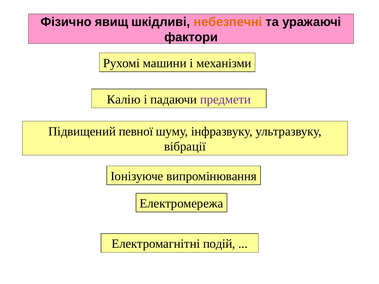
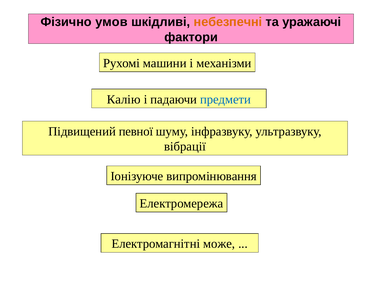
явищ: явищ -> умов (111, 22)
предмети colour: purple -> blue (225, 99)
подій: подій -> може (219, 244)
